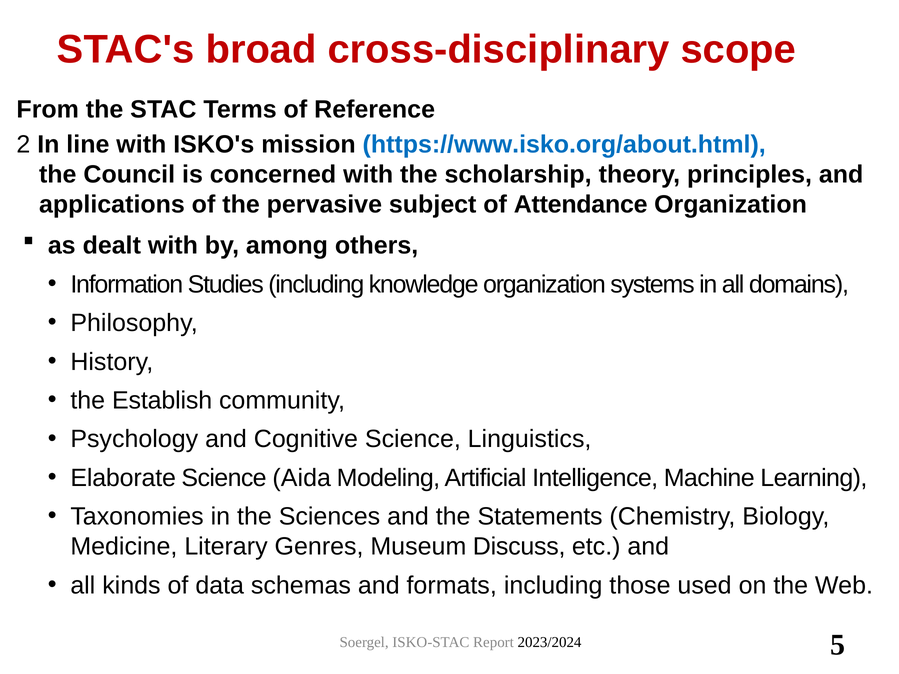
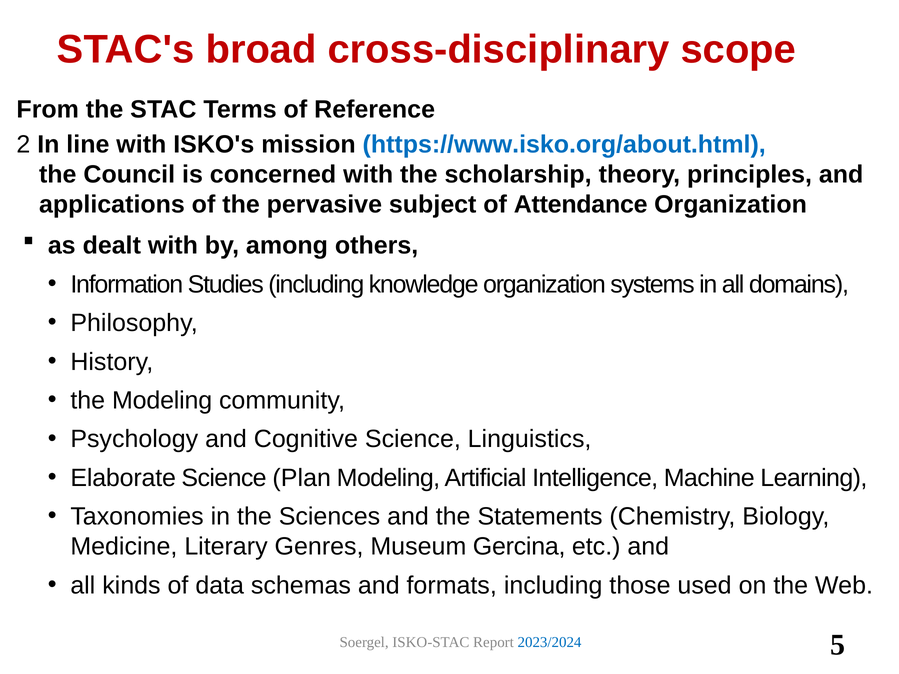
the Establish: Establish -> Modeling (162, 401)
Aida: Aida -> Plan (302, 478)
Discuss: Discuss -> Gercina (519, 547)
2023/2024 colour: black -> blue (550, 642)
